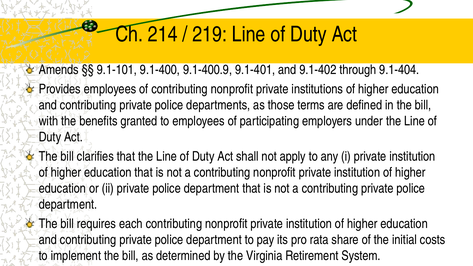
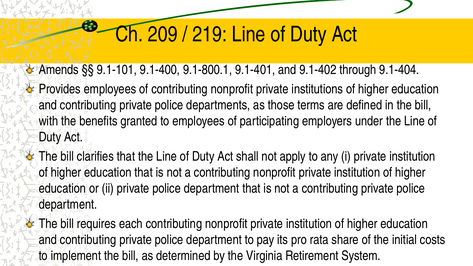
214: 214 -> 209 (163, 34)
9.1-400.9: 9.1-400.9 -> 9.1-800.1 (208, 70)
